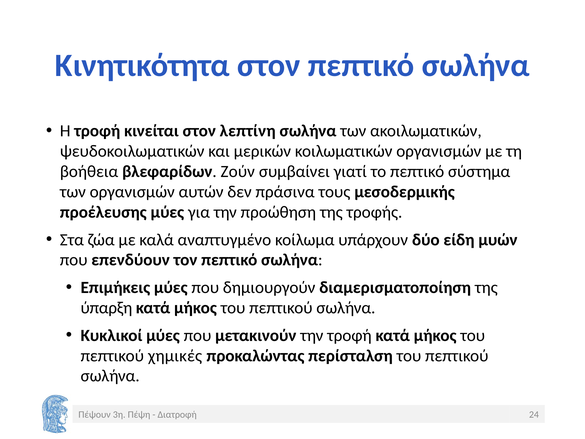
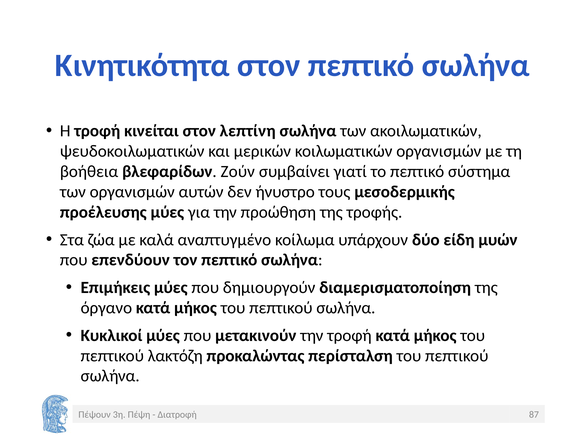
πράσινα: πράσινα -> ήνυστρο (285, 192)
ύπαρξη: ύπαρξη -> όργανο (106, 308)
χημικές: χημικές -> λακτόζη (175, 356)
24: 24 -> 87 (534, 414)
